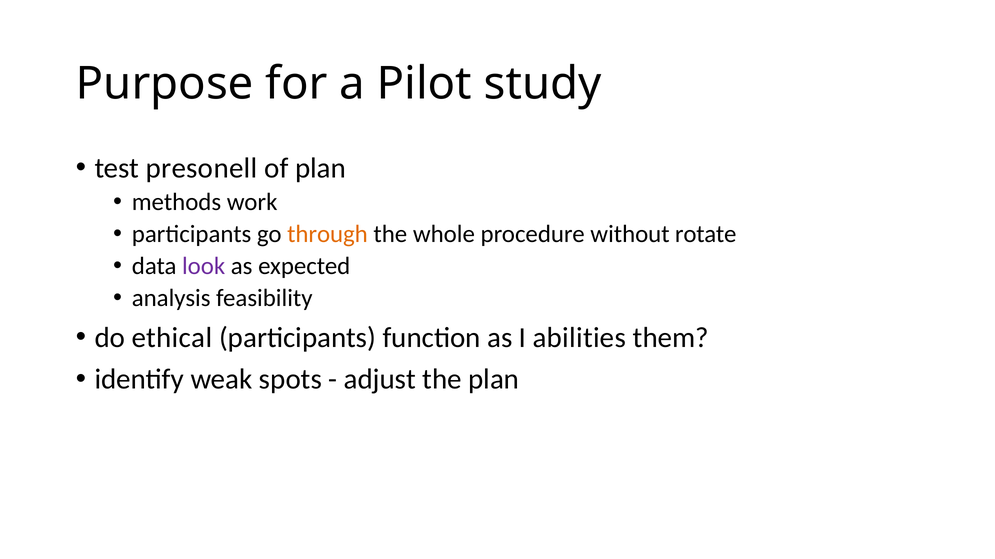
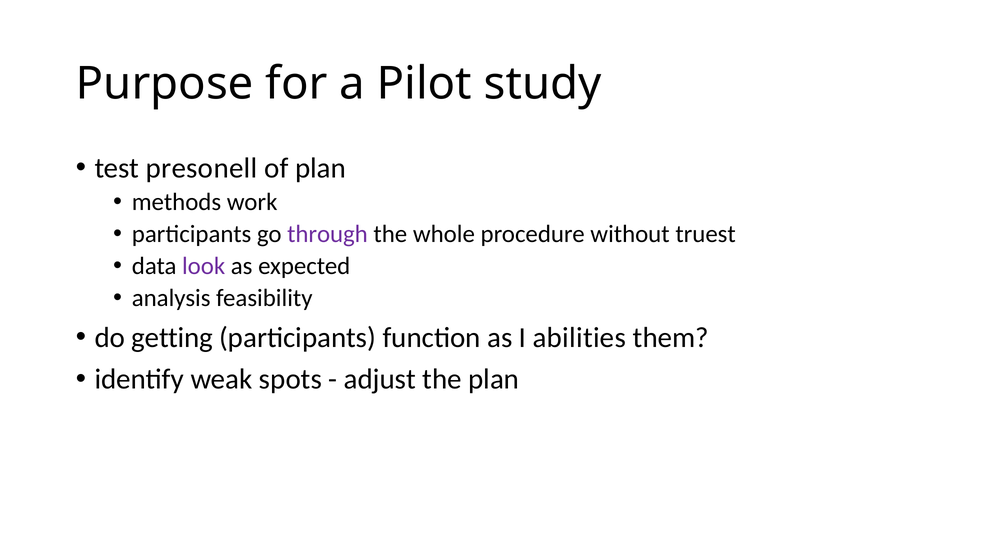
through colour: orange -> purple (327, 234)
rotate: rotate -> truest (706, 234)
ethical: ethical -> getting (172, 338)
